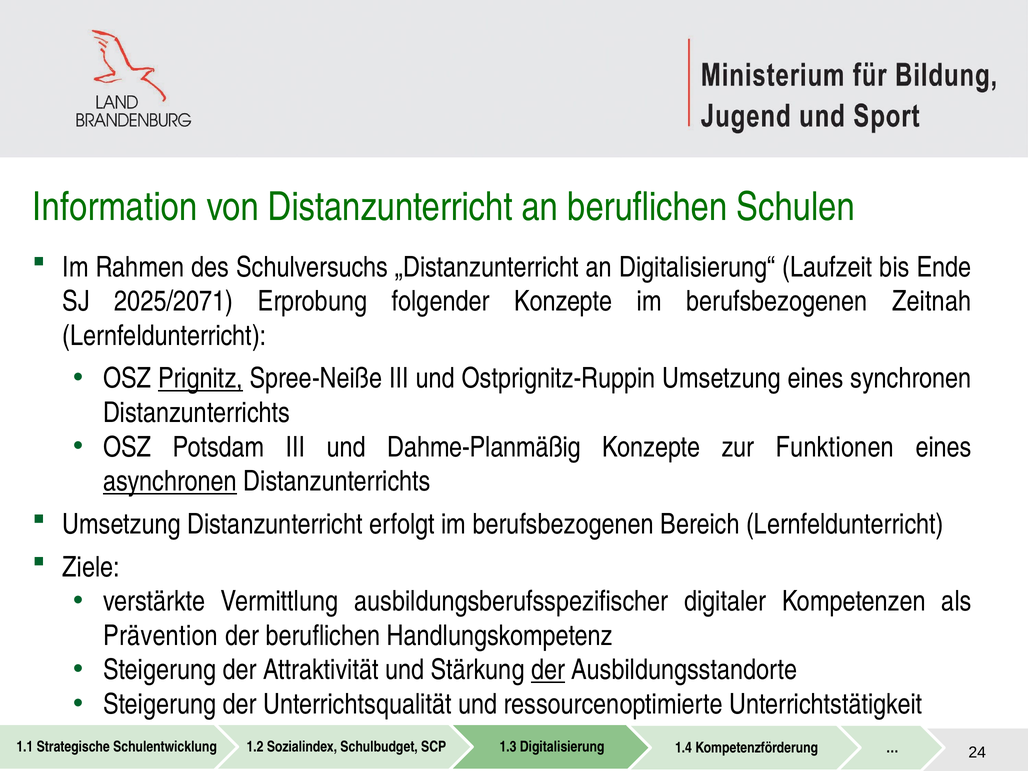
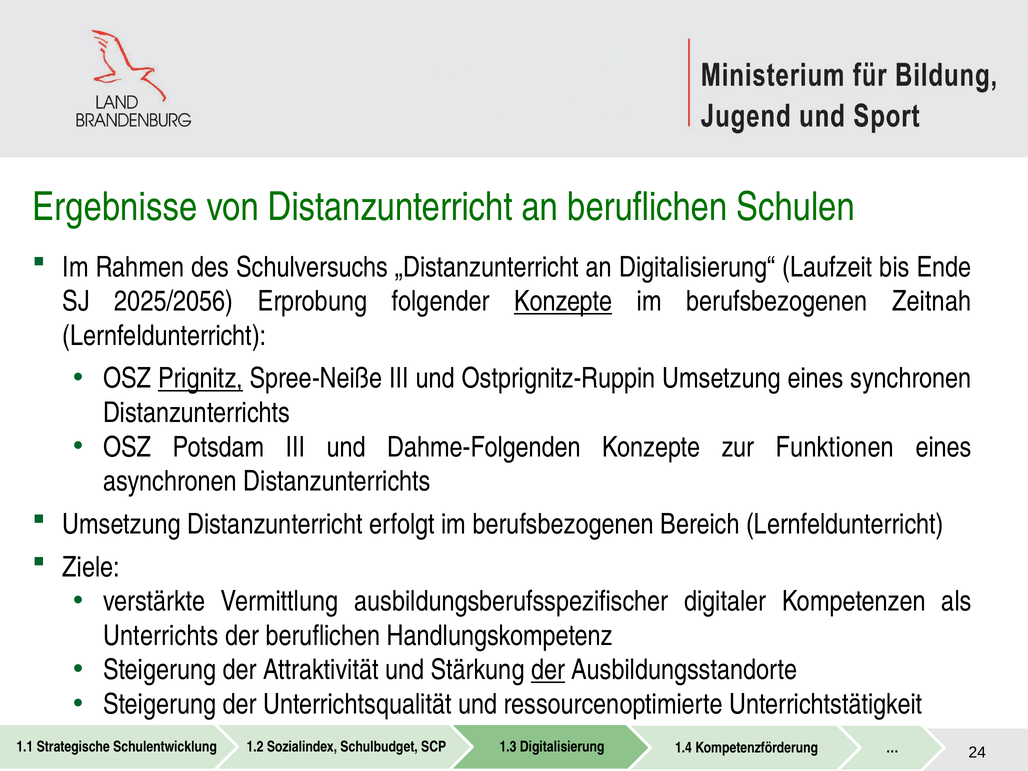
Information: Information -> Ergebnisse (115, 207)
2025/2071: 2025/2071 -> 2025/2056 (174, 301)
Konzepte underline: none -> present (563, 301)
Dahme-Planmäßig: Dahme-Planmäßig -> Dahme-Folgenden (484, 447)
asynchronen underline: present -> none (170, 481)
Prävention: Prävention -> Unterrichts (161, 636)
